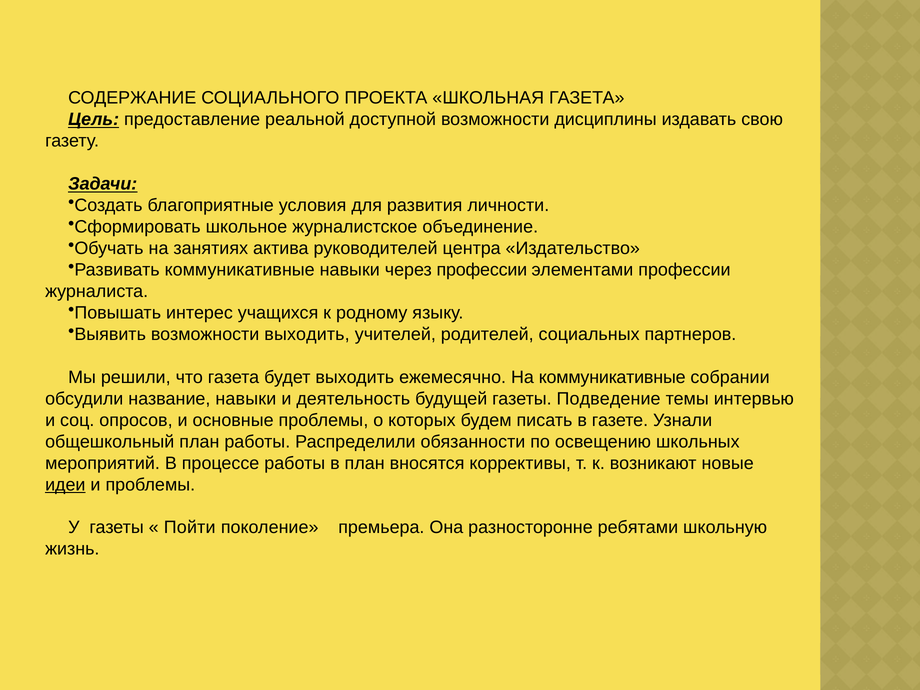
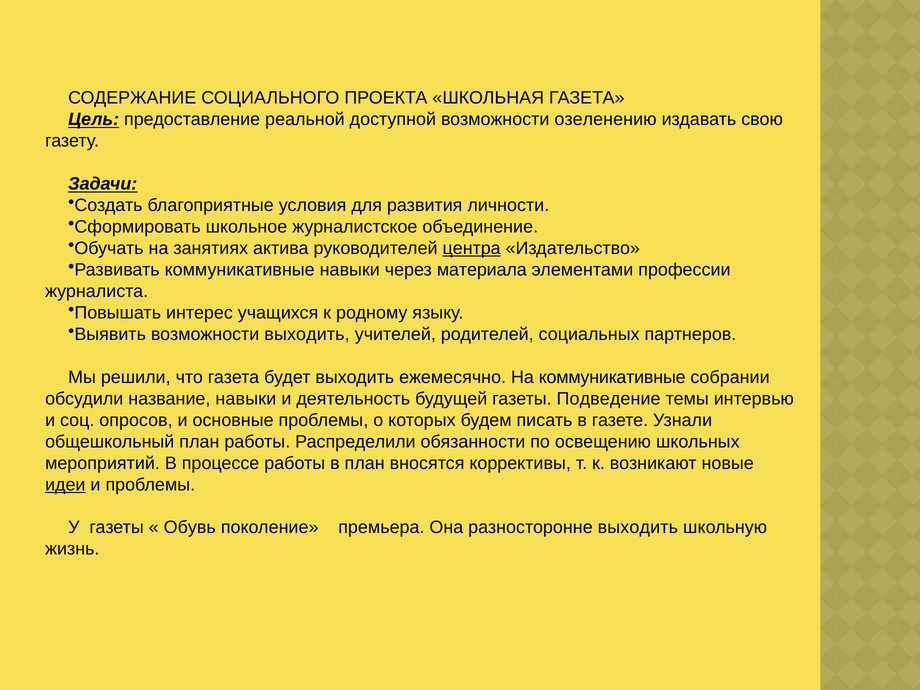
дисциплины: дисциплины -> озеленению (606, 119)
центра underline: none -> present (472, 248)
через профессии: профессии -> материала (482, 270)
Пойти: Пойти -> Обувь (190, 528)
разносторонне ребятами: ребятами -> выходить (638, 528)
